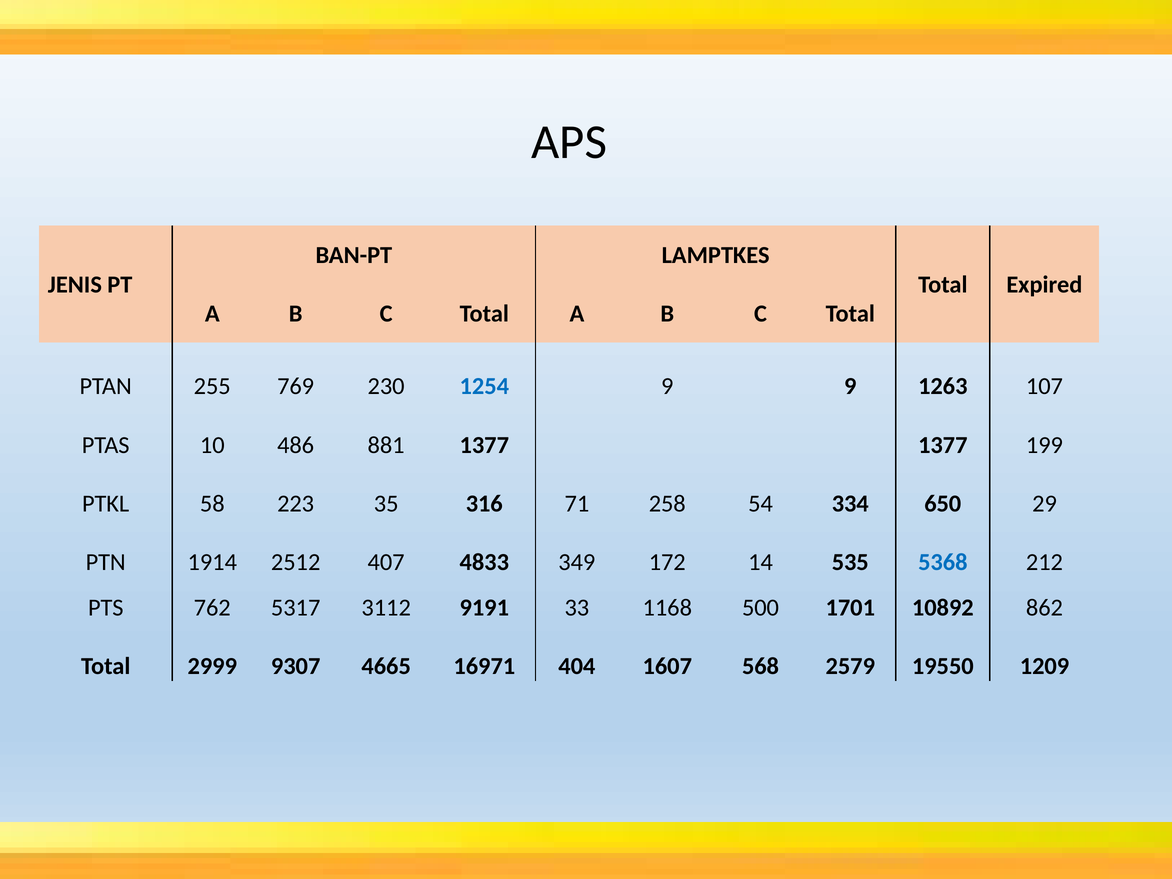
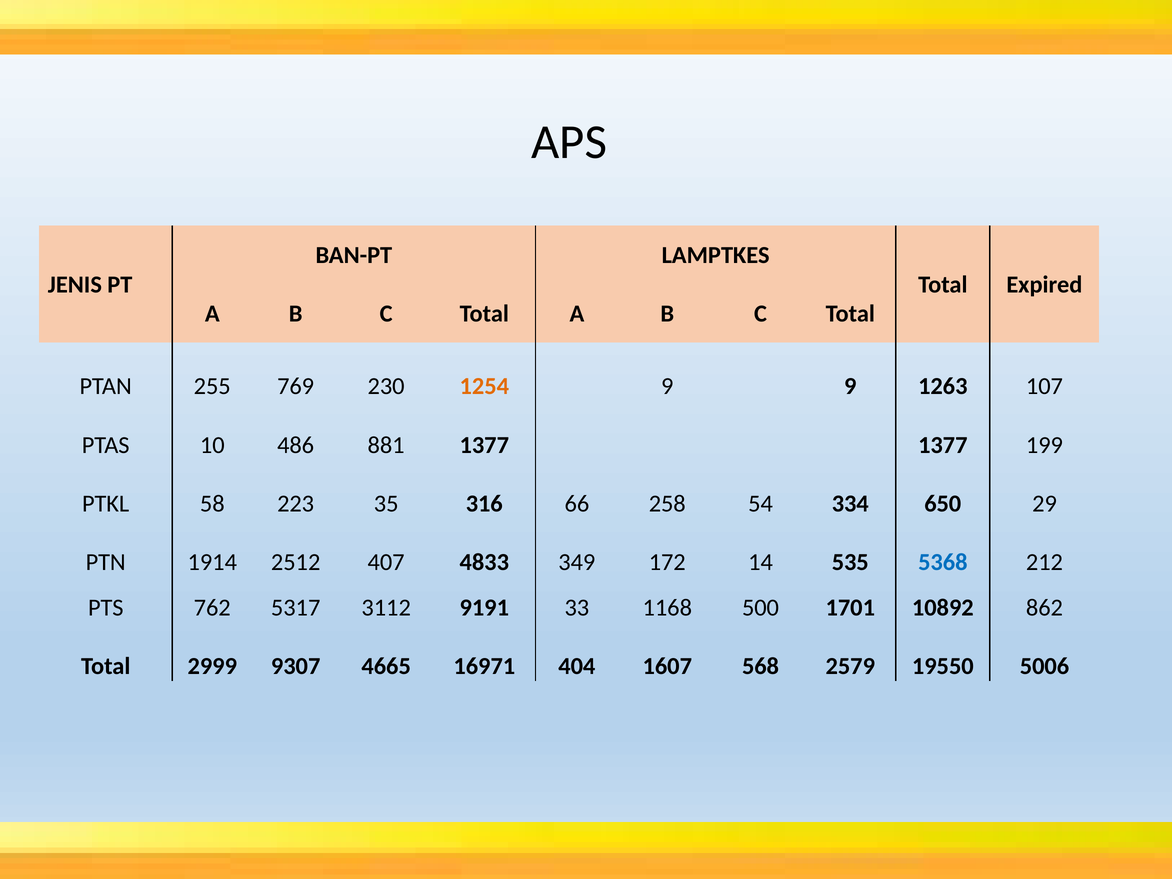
1254 colour: blue -> orange (484, 386)
71: 71 -> 66 (577, 504)
1209: 1209 -> 5006 (1044, 666)
